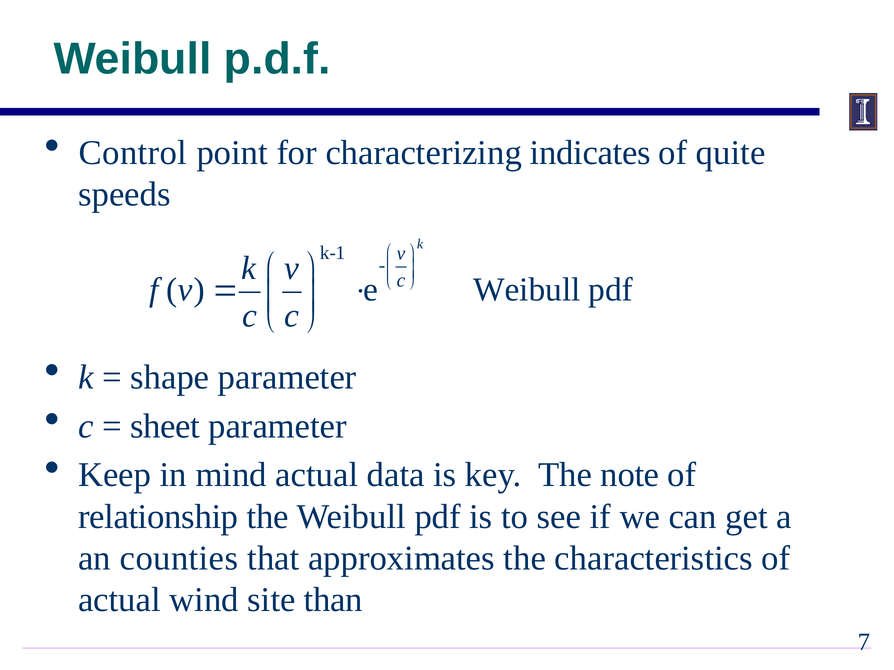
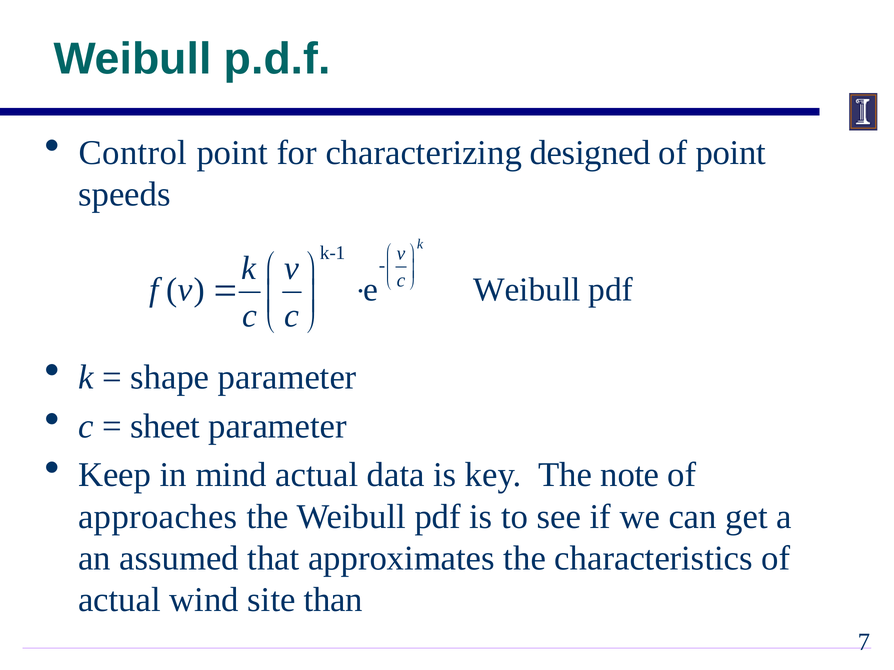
indicates: indicates -> designed (590, 153)
of quite: quite -> point (731, 153)
relationship: relationship -> approaches (158, 517)
counties: counties -> assumed (179, 559)
